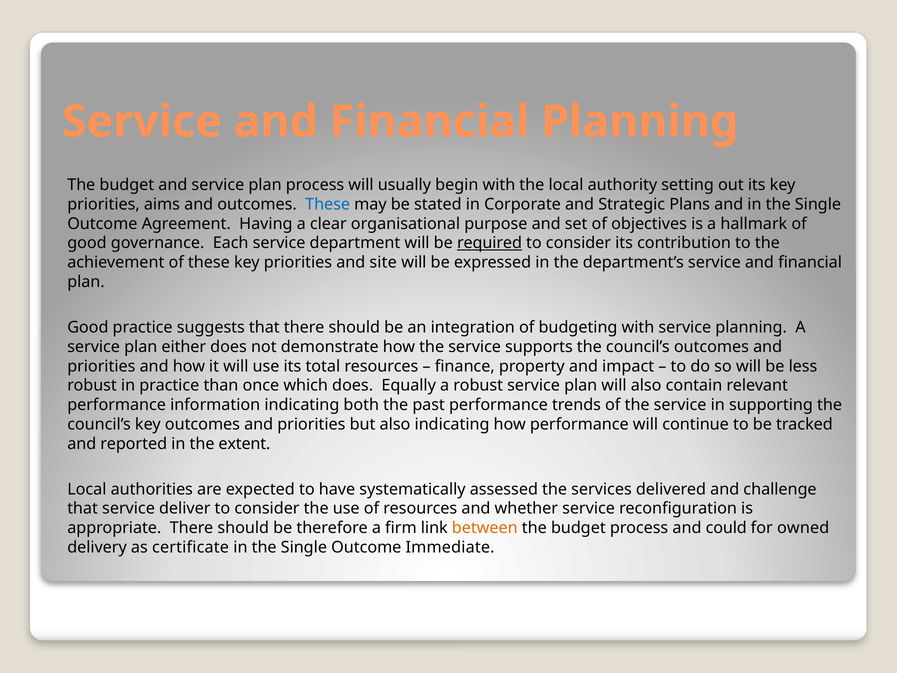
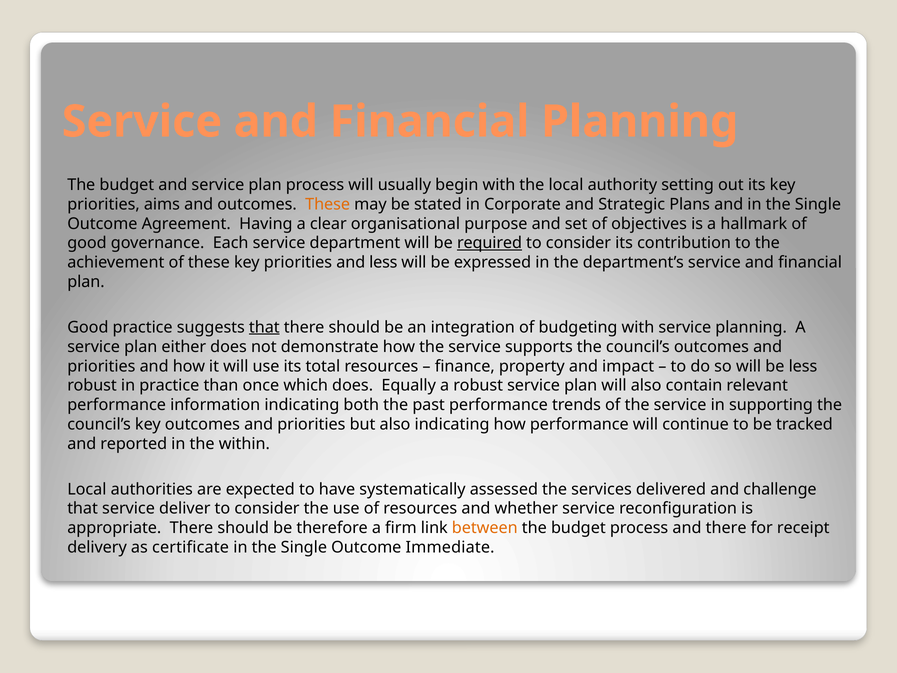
These colour: blue -> orange (328, 204)
and site: site -> less (383, 263)
that underline: none -> present (264, 327)
extent: extent -> within (244, 444)
and could: could -> there (726, 528)
owned: owned -> receipt (803, 528)
